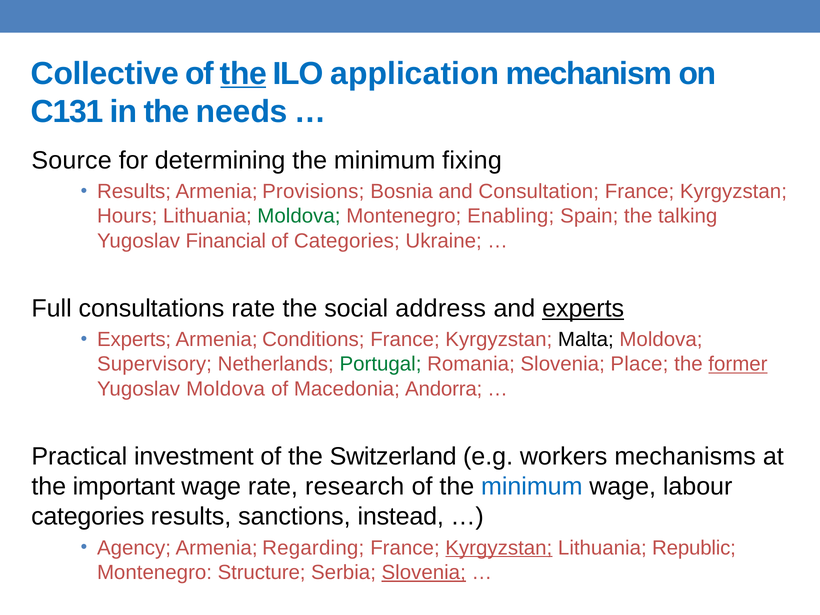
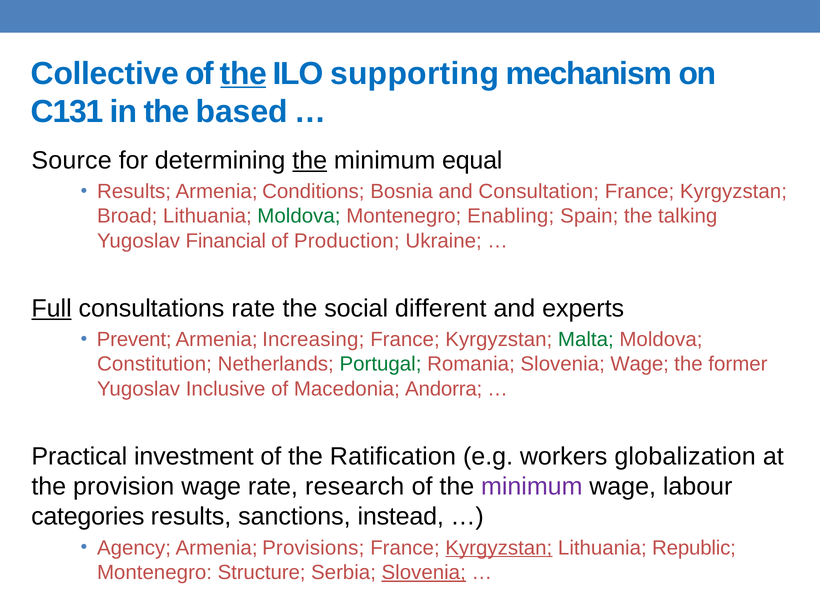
application: application -> supporting (415, 74)
needs: needs -> based (242, 112)
the underline: none -> present (310, 160)
fixing: fixing -> equal (472, 160)
Provisions: Provisions -> Conditions (313, 192)
Hours: Hours -> Broad (127, 216)
of Categories: Categories -> Production (347, 241)
Full underline: none -> present (52, 308)
address: address -> different (441, 308)
experts underline: present -> none (583, 308)
Experts: Experts -> Prevent (134, 340)
Conditions: Conditions -> Increasing (313, 340)
Malta colour: black -> green (586, 340)
Supervisory: Supervisory -> Constitution (154, 364)
Slovenia Place: Place -> Wage (640, 364)
former underline: present -> none (738, 364)
Yugoslav Moldova: Moldova -> Inclusive (226, 389)
Switzerland: Switzerland -> Ratification (393, 457)
mechanisms: mechanisms -> globalization (685, 457)
important: important -> provision (124, 487)
minimum colour: blue -> purple (532, 487)
Regarding: Regarding -> Provisions (313, 548)
